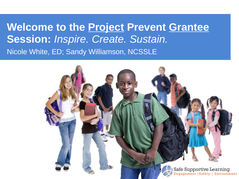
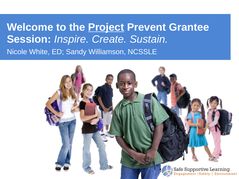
Grantee underline: present -> none (189, 27)
